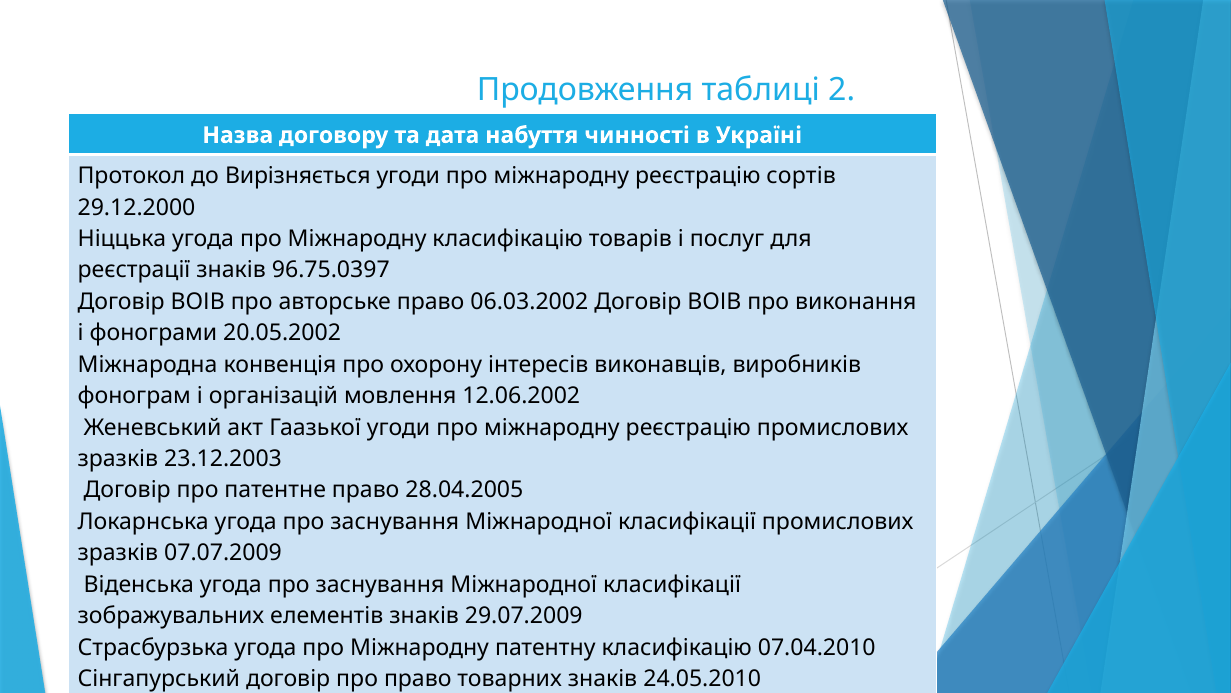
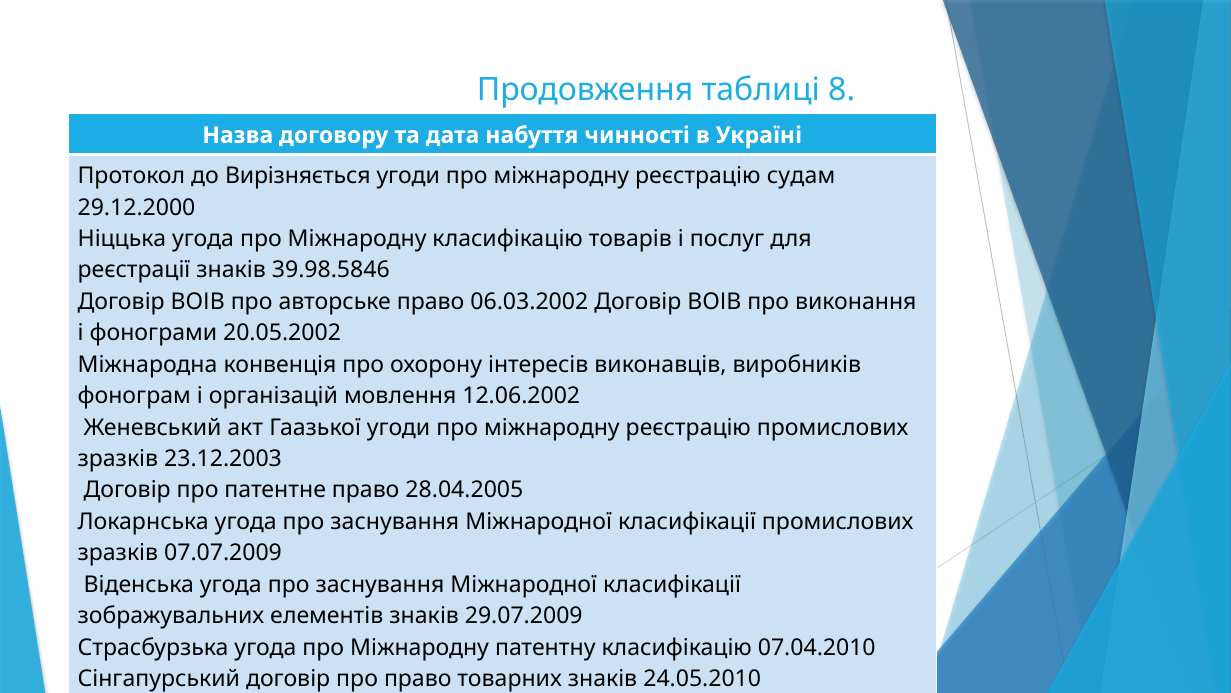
2: 2 -> 8 (842, 90)
сортів: сортів -> судам (801, 176)
96.75.0397: 96.75.0397 -> 39.98.5846 (331, 270)
